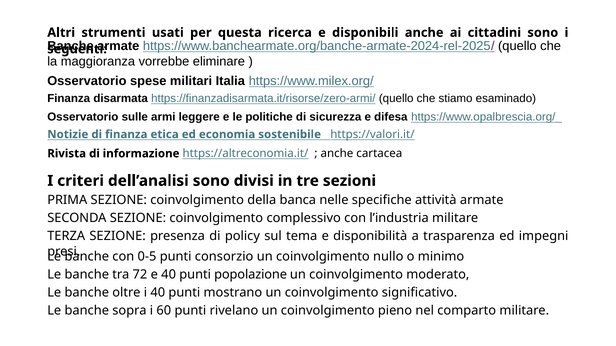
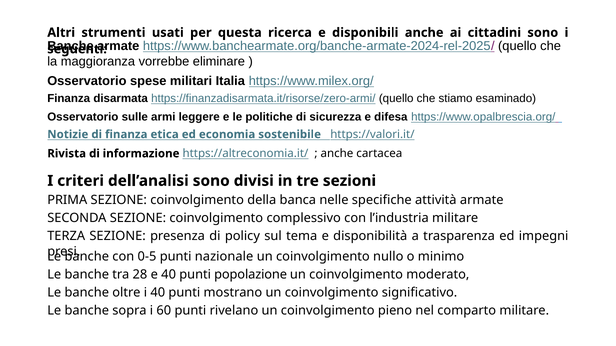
consorzio: consorzio -> nazionale (224, 257)
72: 72 -> 28 (140, 275)
